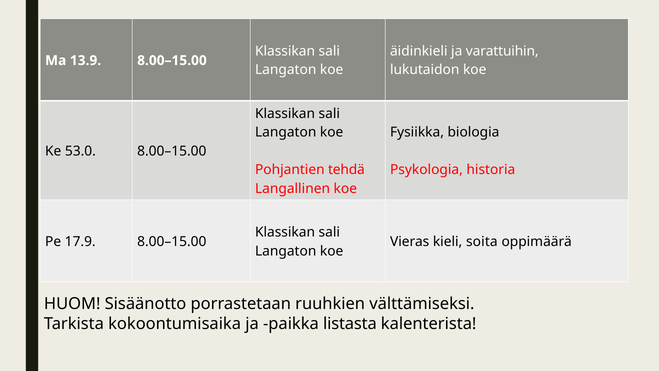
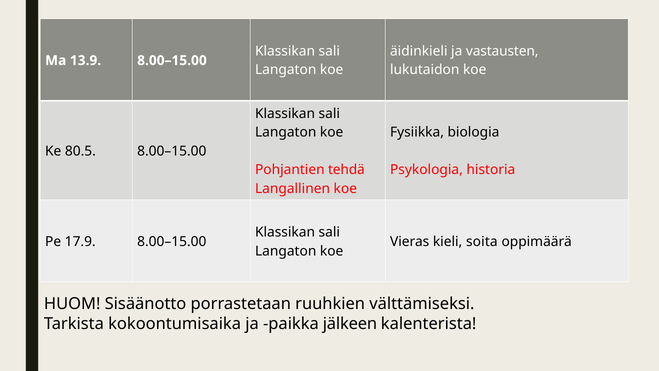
varattuihin: varattuihin -> vastausten (502, 51)
53.0: 53.0 -> 80.5 (80, 151)
listasta: listasta -> jälkeen (350, 323)
